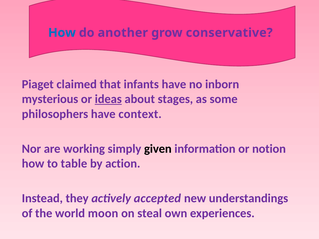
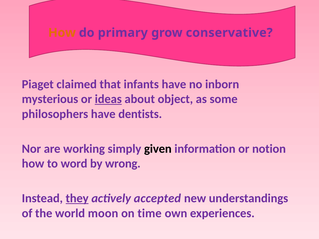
How colour: blue -> orange (62, 33)
another: another -> primary (123, 33)
stages: stages -> object (175, 99)
context: context -> dentists (140, 114)
table: table -> word (74, 164)
action: action -> wrong (123, 164)
they underline: none -> present (77, 199)
steal: steal -> time (150, 213)
